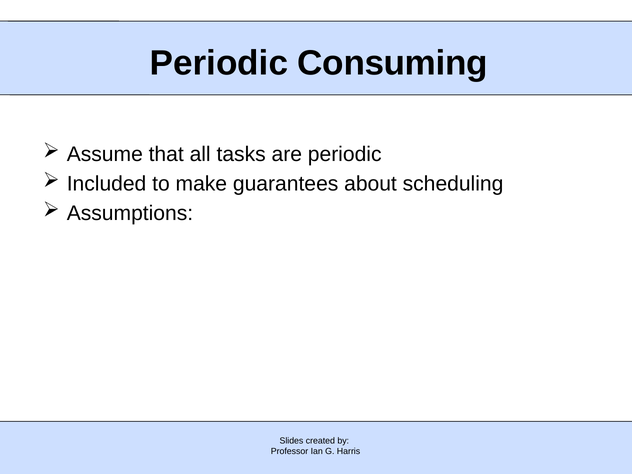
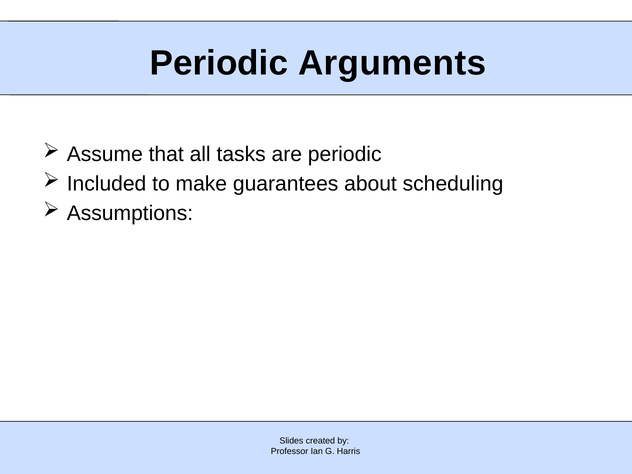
Consuming: Consuming -> Arguments (392, 63)
